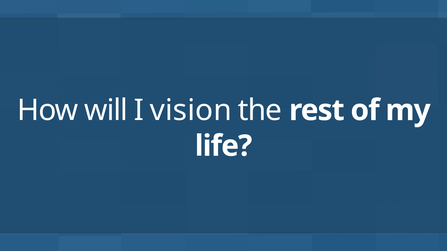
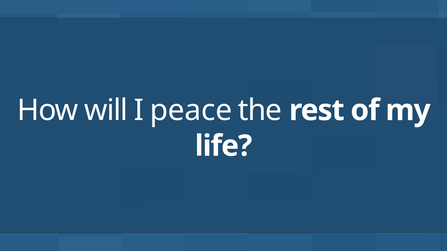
vision: vision -> peace (191, 110)
